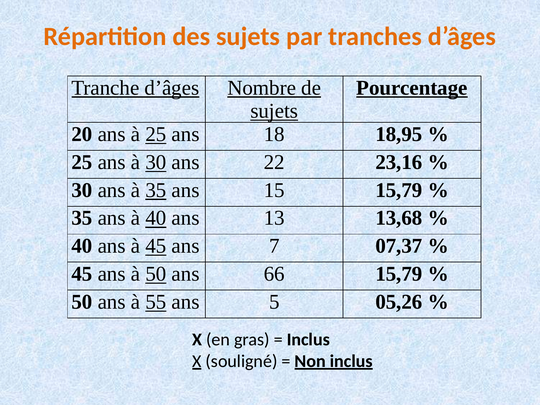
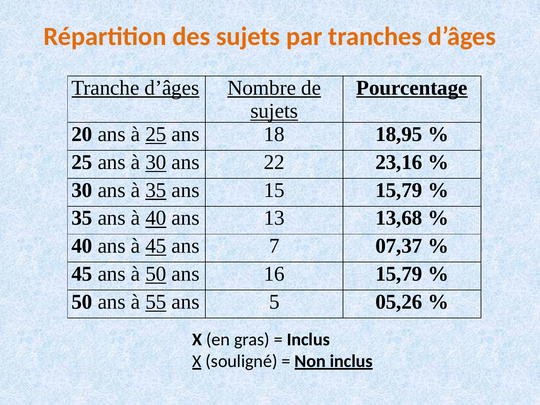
66: 66 -> 16 (274, 274)
